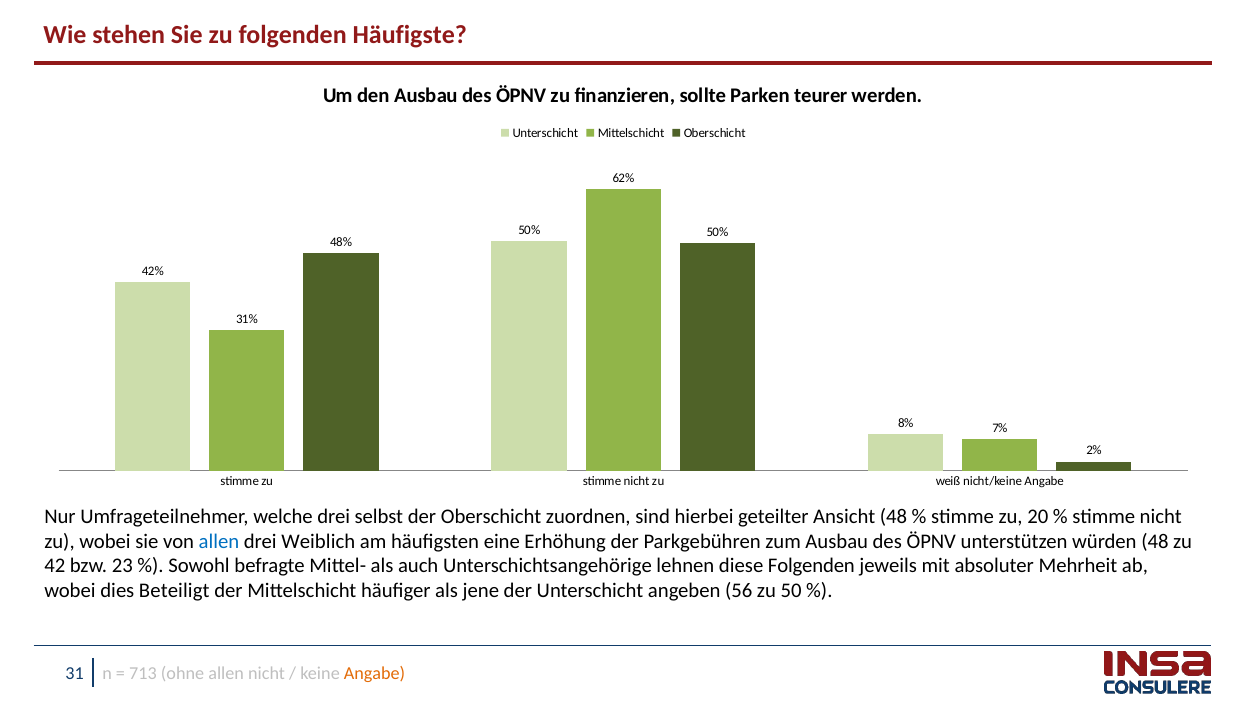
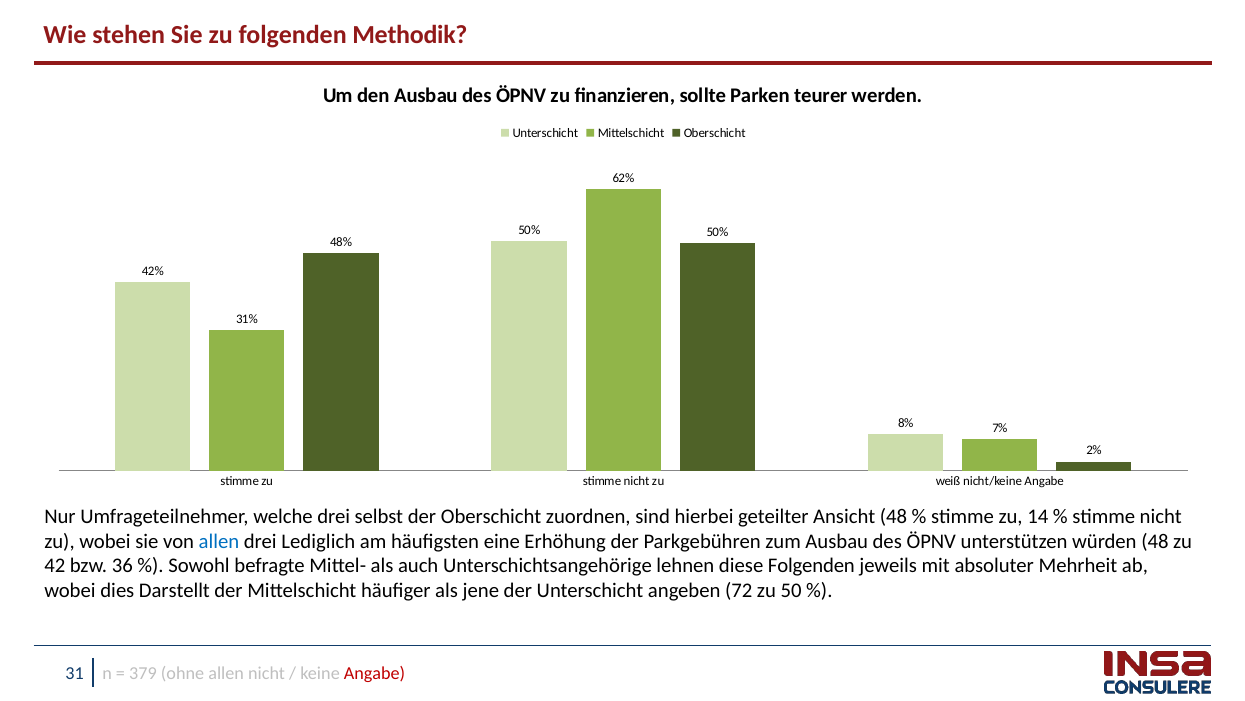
Häufigste: Häufigste -> Methodik (410, 35)
20: 20 -> 14 (1038, 516)
Weiblich: Weiblich -> Lediglich (318, 541)
23: 23 -> 36 (122, 566)
Beteiligt: Beteiligt -> Darstellt (174, 590)
56: 56 -> 72 (739, 590)
713: 713 -> 379 (143, 673)
Angabe colour: orange -> red (374, 673)
